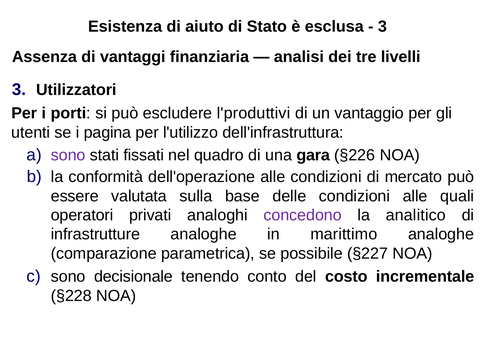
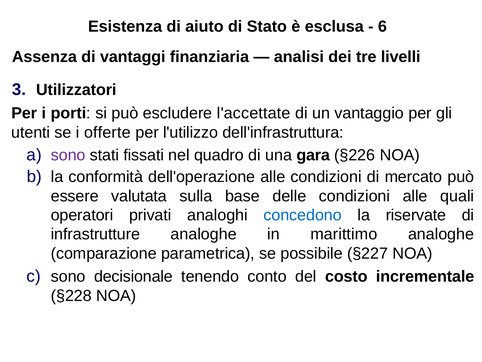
3: 3 -> 6 (382, 27)
l'produttivi: l'produttivi -> l'accettate (254, 113)
pagina: pagina -> offerte (107, 132)
concedono colour: purple -> blue (303, 215)
analitico: analitico -> riservate (416, 215)
